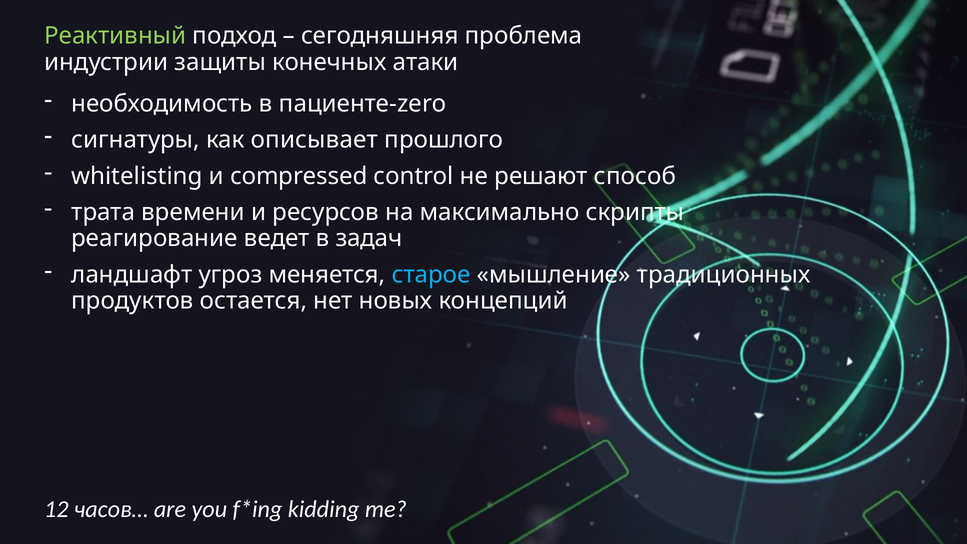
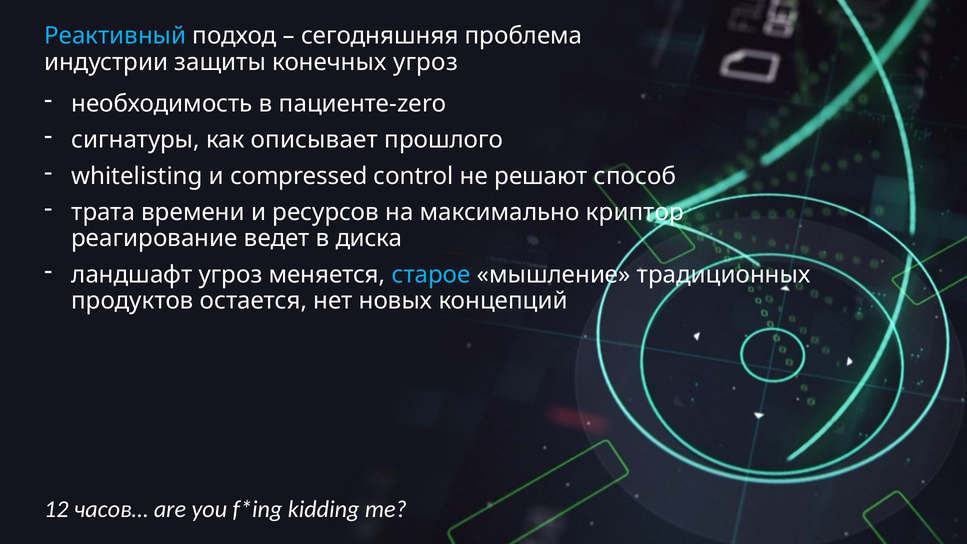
Реактивный colour: light green -> light blue (115, 36)
конечных атаки: атаки -> угроз (425, 62)
скрипты: скрипты -> криптор (635, 212)
задач: задач -> диска (369, 238)
